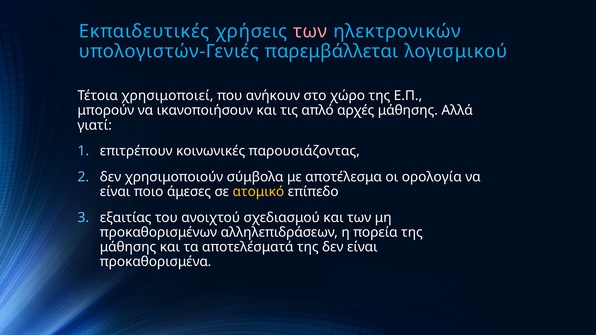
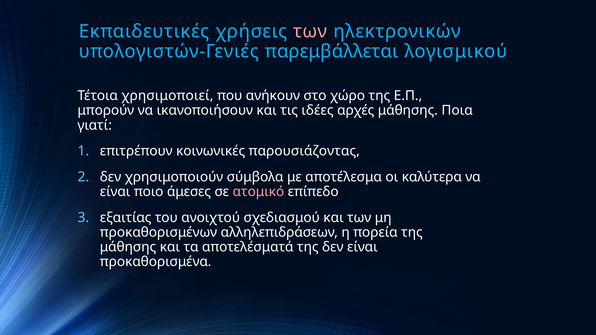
απλό: απλό -> ιδέες (317, 111)
Αλλά: Αλλά -> Ποια (457, 111)
ορολογία: ορολογία -> καλύτερα (432, 177)
ατομικό colour: yellow -> pink (258, 192)
